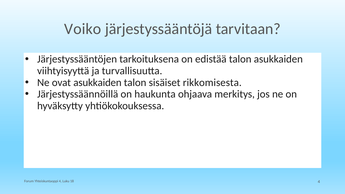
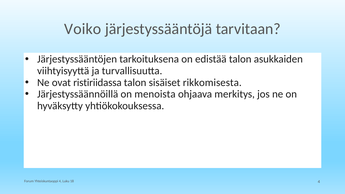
ovat asukkaiden: asukkaiden -> ristiriidassa (97, 82)
haukunta: haukunta -> menoista (155, 94)
